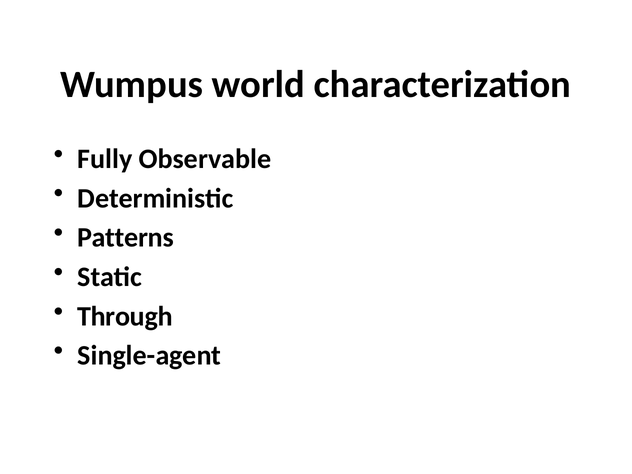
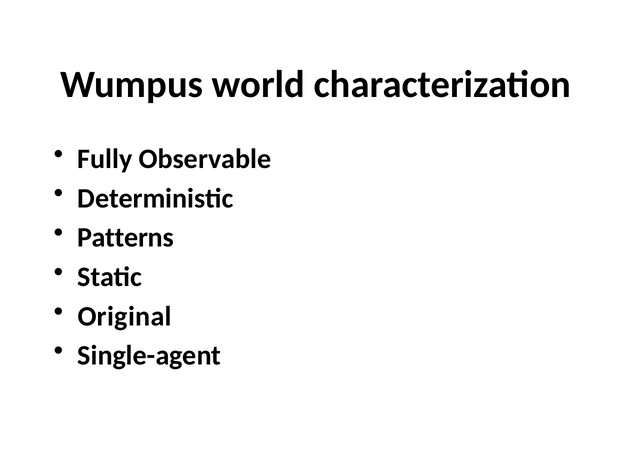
Through: Through -> Original (125, 316)
